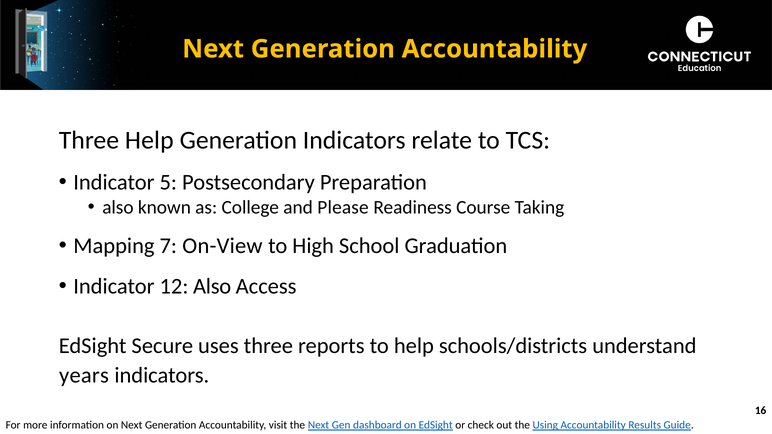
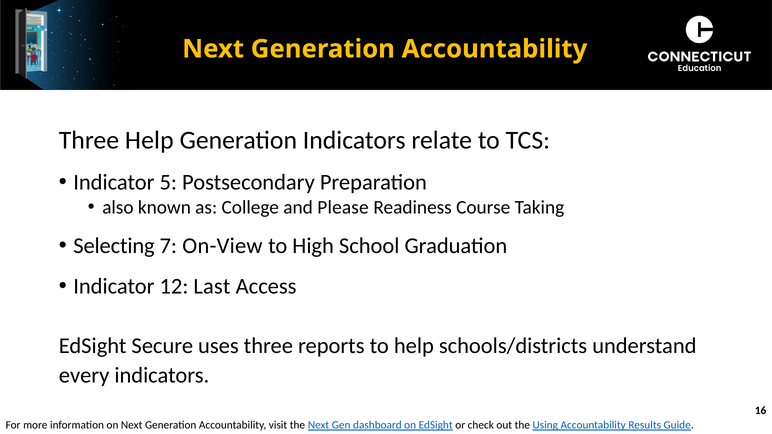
Mapping: Mapping -> Selecting (114, 246)
12 Also: Also -> Last (212, 287)
years: years -> every (84, 376)
